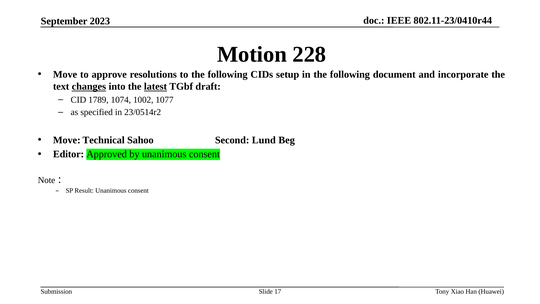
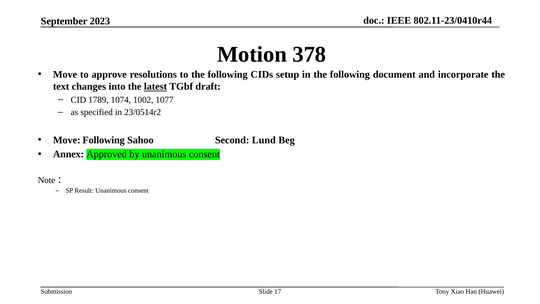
228: 228 -> 378 (309, 54)
changes underline: present -> none (89, 86)
Move Technical: Technical -> Following (104, 140)
Editor: Editor -> Annex (69, 154)
